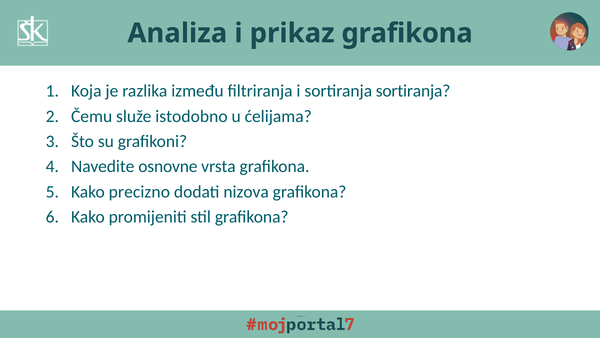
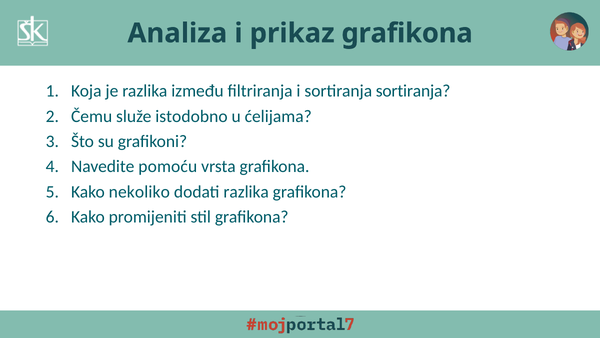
osnovne: osnovne -> pomoću (168, 166)
precizno: precizno -> nekoliko (139, 192)
dodati nizova: nizova -> razlika (246, 192)
